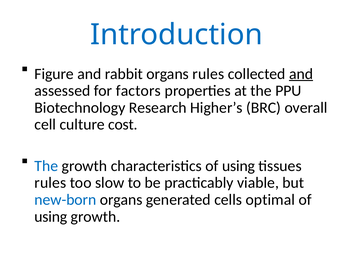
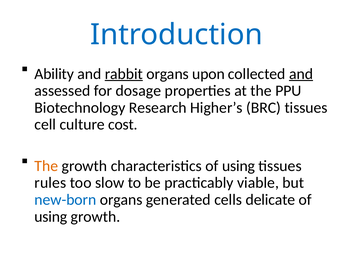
Figure: Figure -> Ability (54, 74)
rabbit underline: none -> present (124, 74)
organs rules: rules -> upon (209, 74)
factors: factors -> dosage (138, 91)
BRC overall: overall -> tissues (306, 108)
The colour: blue -> orange (46, 166)
optimal: optimal -> delicate (270, 200)
